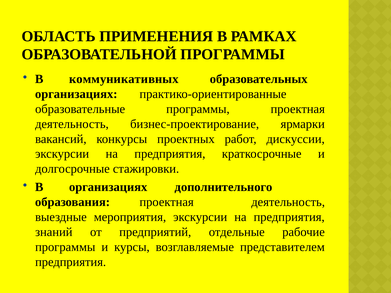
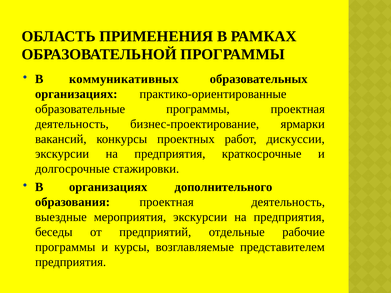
знаний: знаний -> беседы (54, 232)
